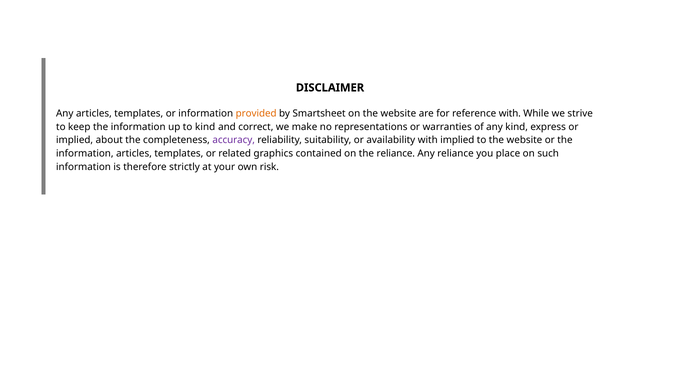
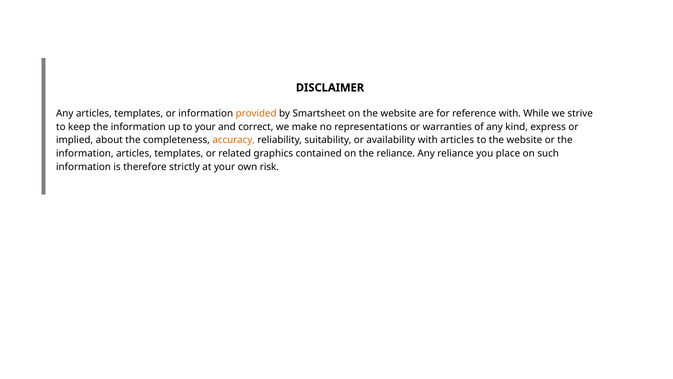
to kind: kind -> your (205, 127)
accuracy colour: purple -> orange (234, 140)
with implied: implied -> articles (457, 140)
